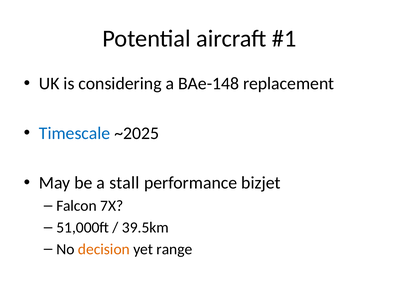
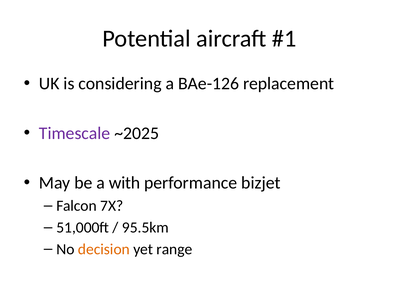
BAe-148: BAe-148 -> BAe-126 (209, 84)
Timescale colour: blue -> purple (75, 133)
stall: stall -> with (125, 183)
39.5km: 39.5km -> 95.5km (145, 228)
